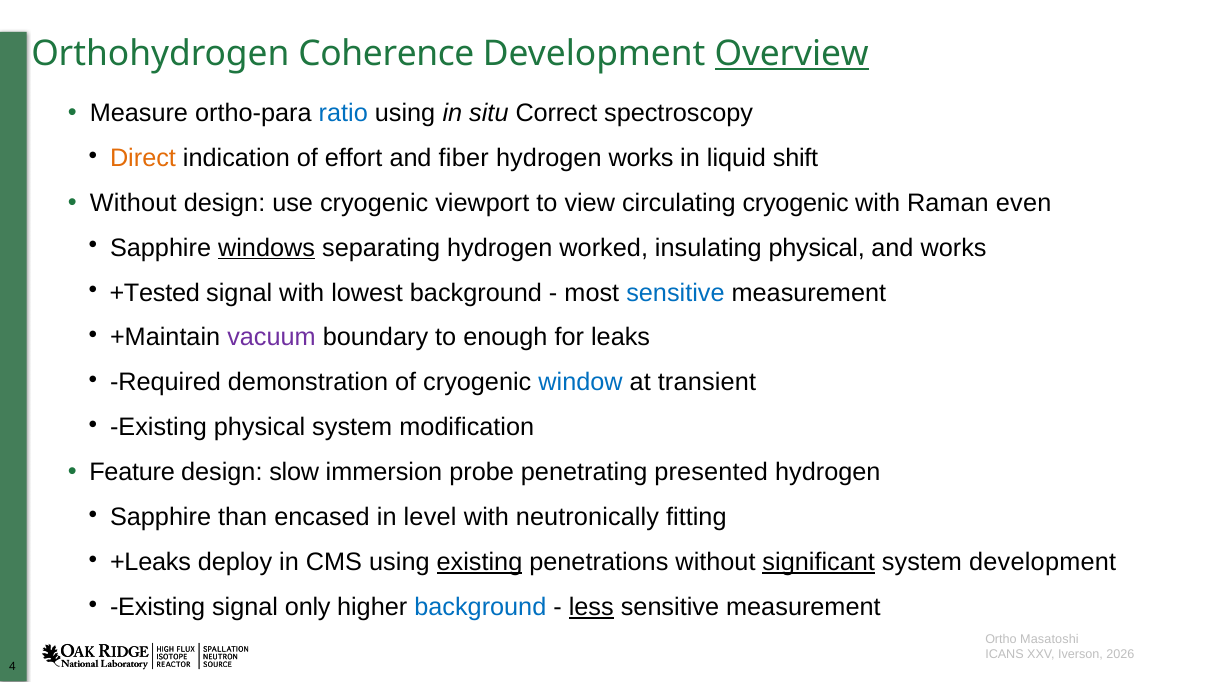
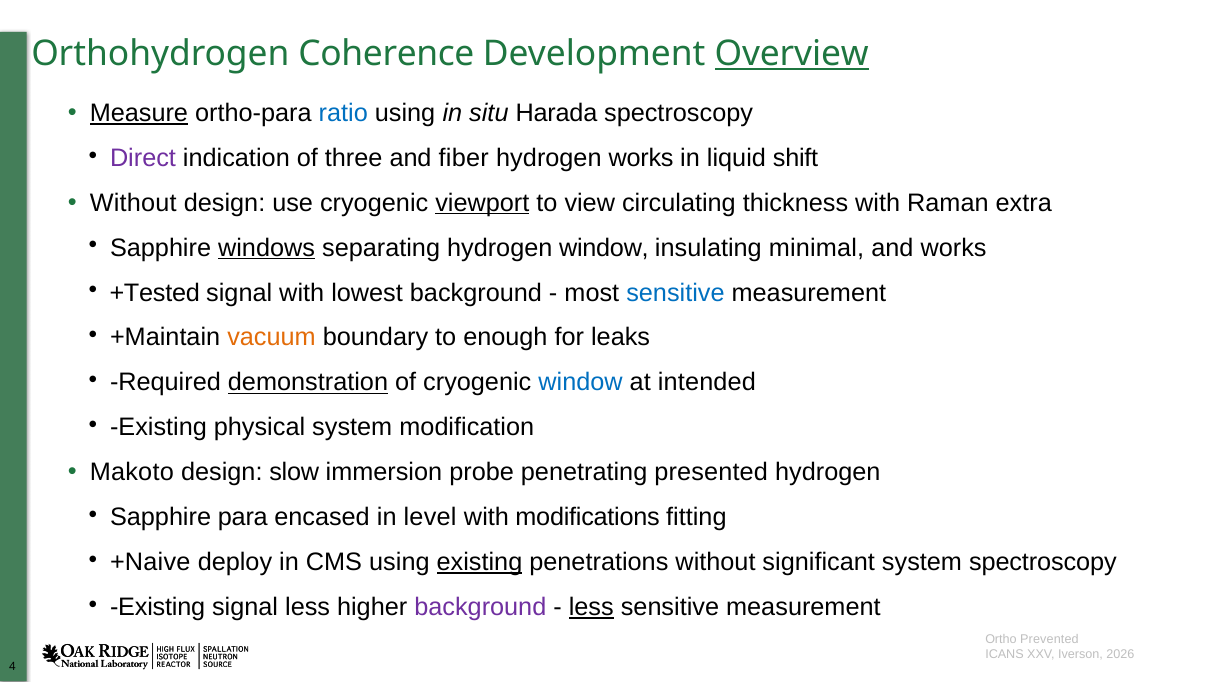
Measure underline: none -> present (139, 113)
Correct: Correct -> Harada (556, 113)
Direct colour: orange -> purple (143, 158)
effort: effort -> three (354, 158)
viewport underline: none -> present (482, 203)
circulating cryogenic: cryogenic -> thickness (795, 203)
even: even -> extra (1024, 203)
hydrogen worked: worked -> window (604, 248)
insulating physical: physical -> minimal (816, 248)
vacuum colour: purple -> orange (272, 337)
demonstration underline: none -> present (308, 382)
transient: transient -> intended (707, 382)
Feature: Feature -> Makoto (132, 472)
than: than -> para (243, 517)
neutronically: neutronically -> modifications (588, 517)
+Leaks: +Leaks -> +Naive (150, 562)
significant underline: present -> none (819, 562)
system development: development -> spectroscopy (1043, 562)
signal only: only -> less (308, 607)
background colour: blue -> purple (480, 607)
Masatoshi: Masatoshi -> Prevented (1049, 639)
